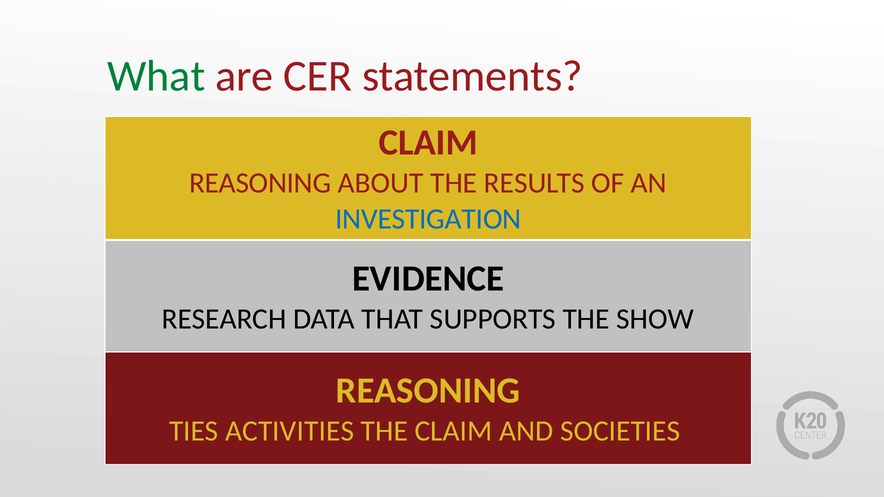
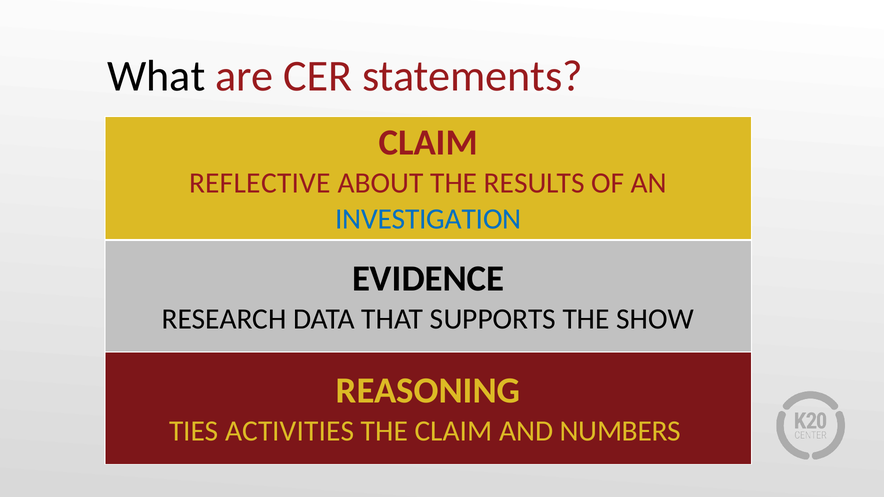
What colour: green -> black (156, 76)
REASONING: REASONING -> REFLECTIVE (260, 183)
SOCIETIES: SOCIETIES -> NUMBERS (620, 431)
